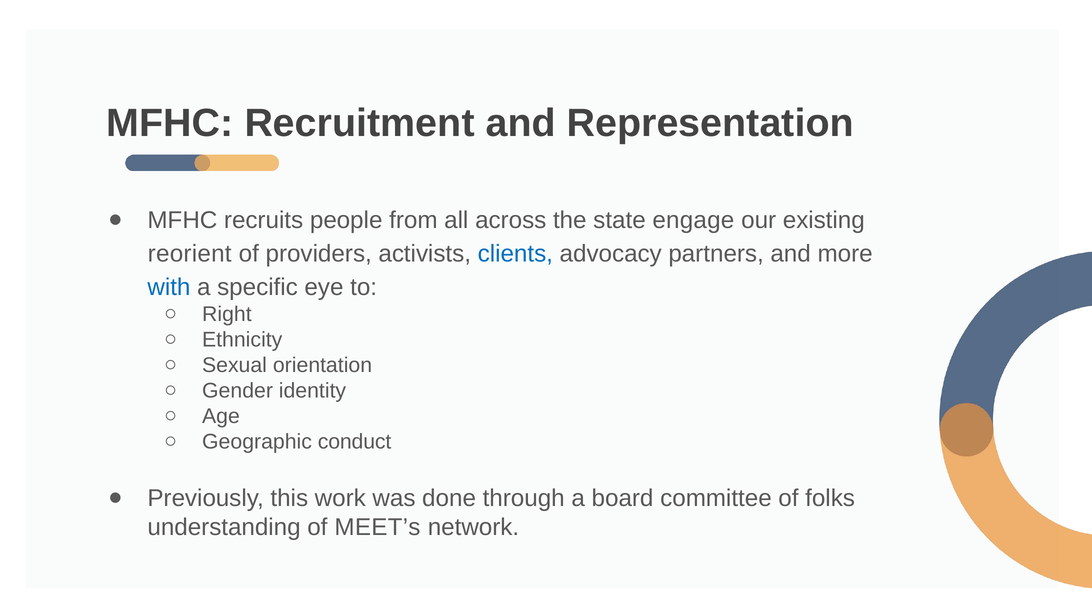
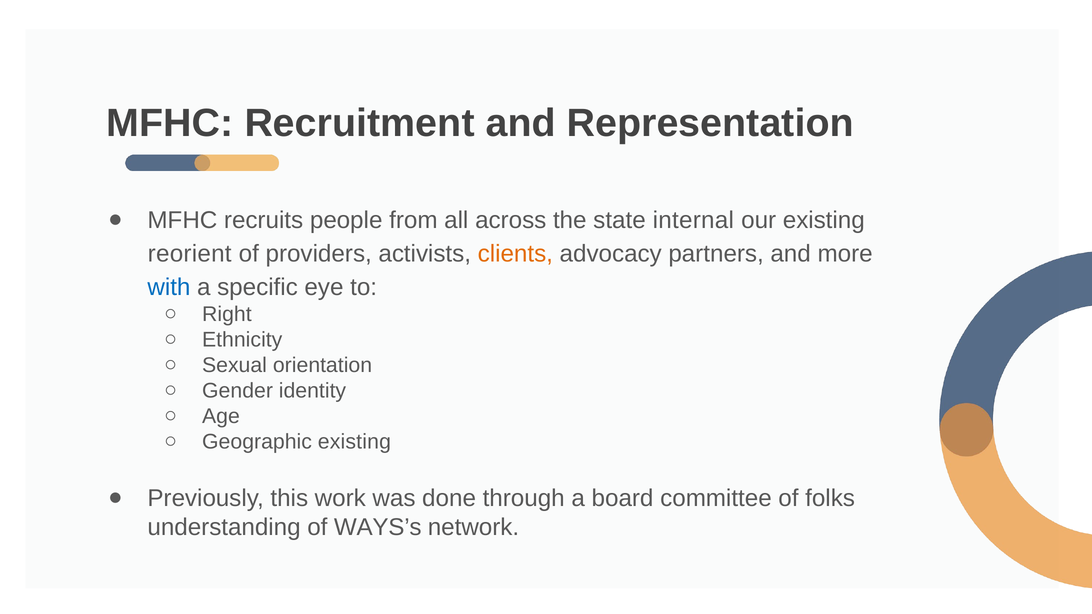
engage: engage -> internal (693, 220)
clients colour: blue -> orange (515, 254)
Geographic conduct: conduct -> existing (354, 442)
MEET’s: MEET’s -> WAYS’s (378, 528)
